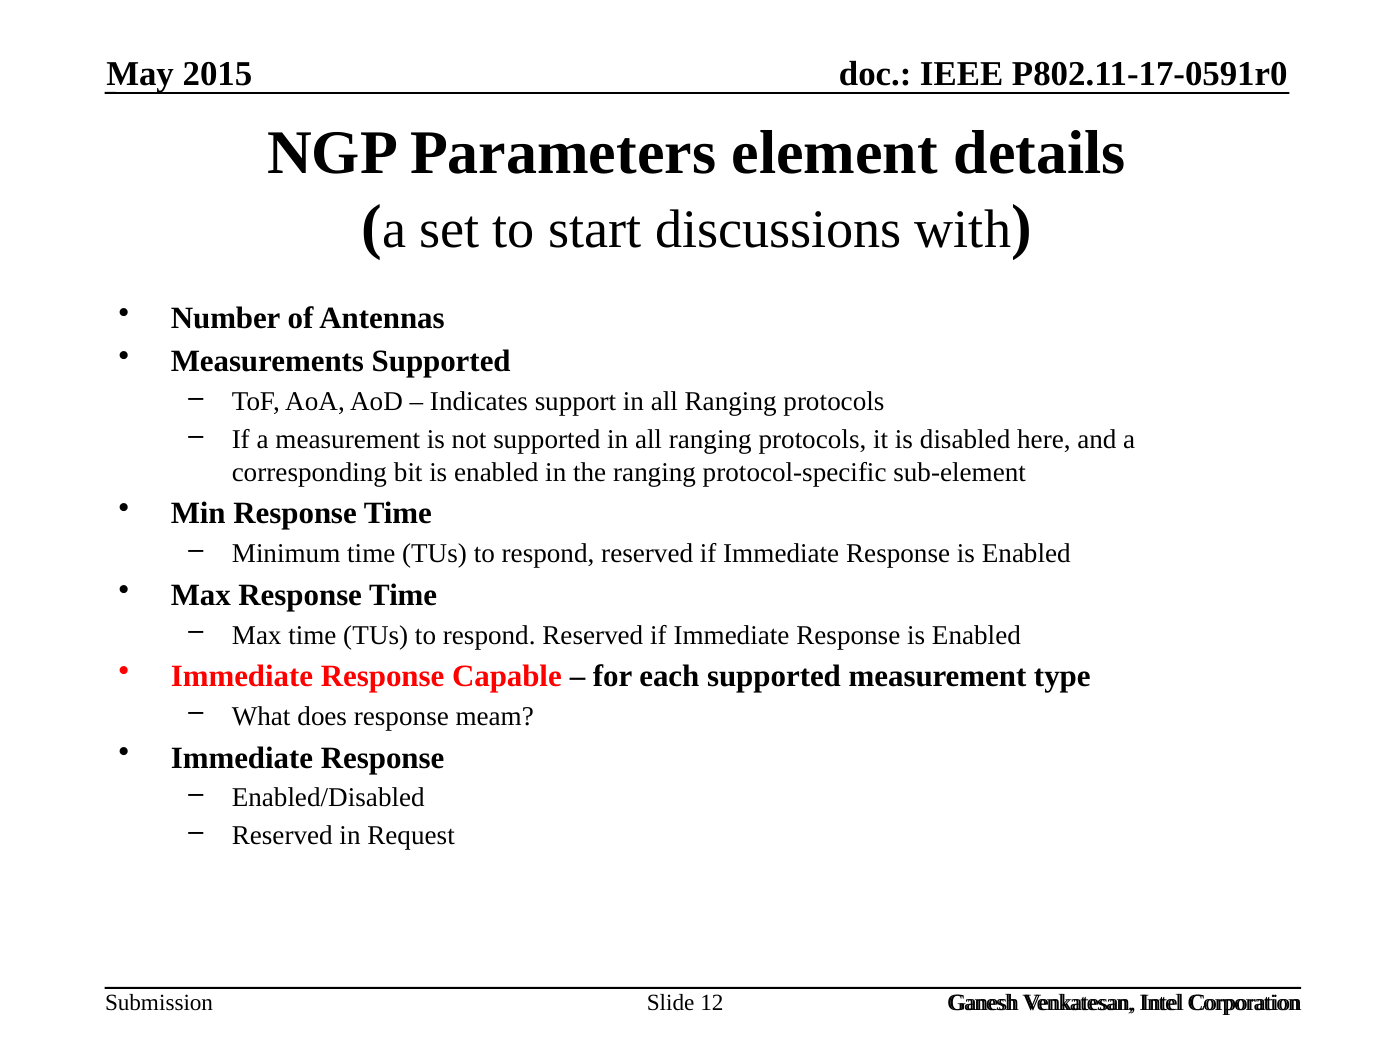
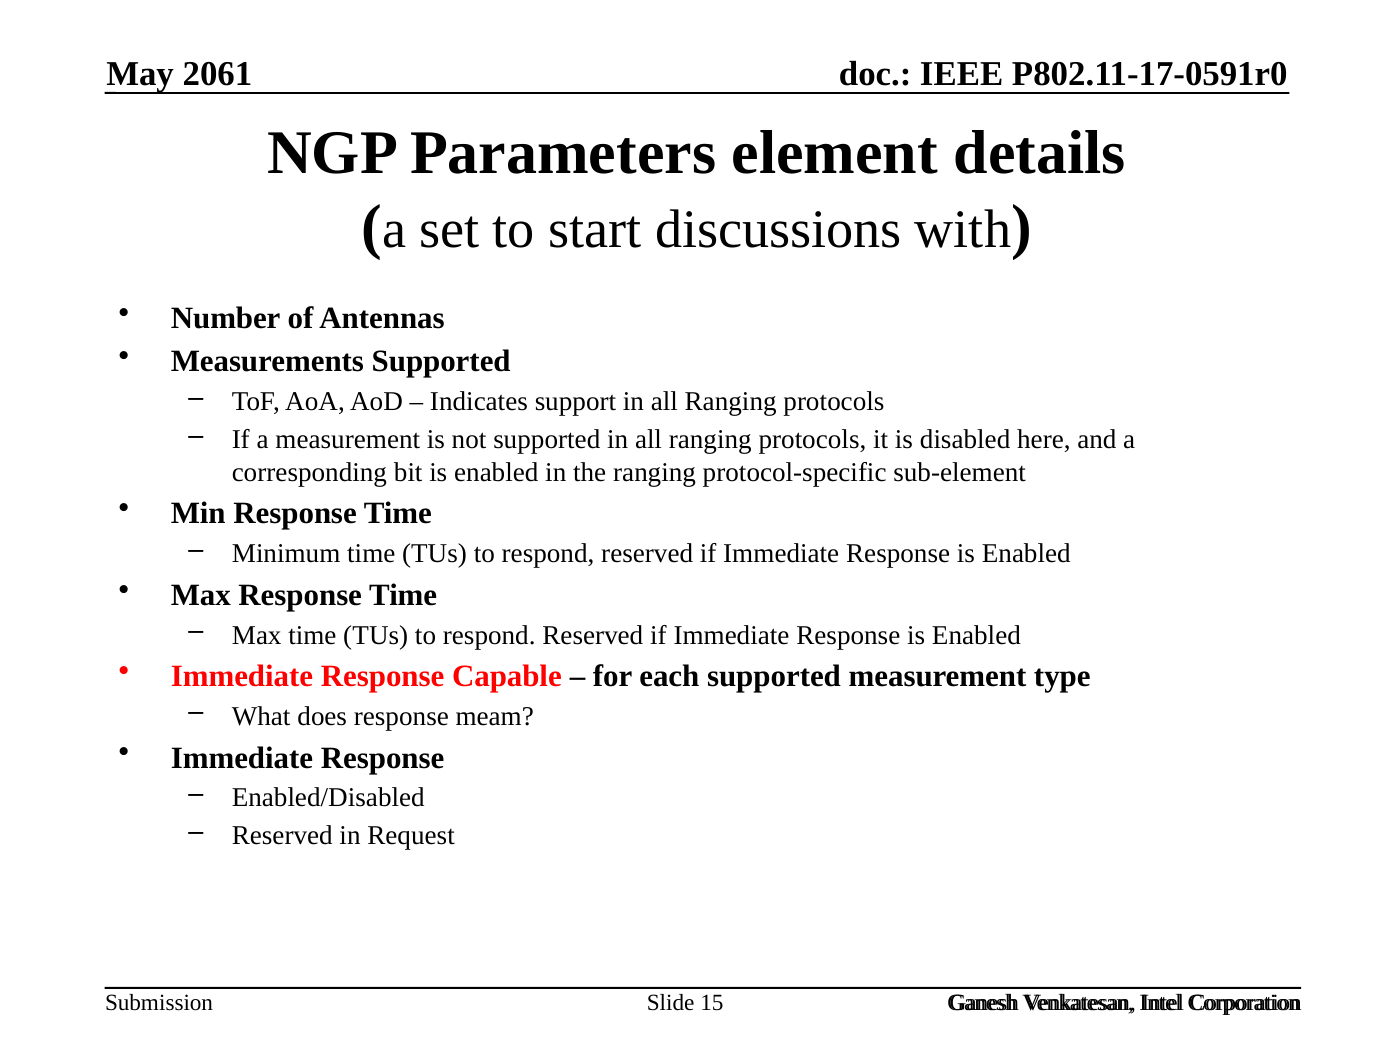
2015: 2015 -> 2061 (217, 74)
12: 12 -> 15 (712, 1003)
